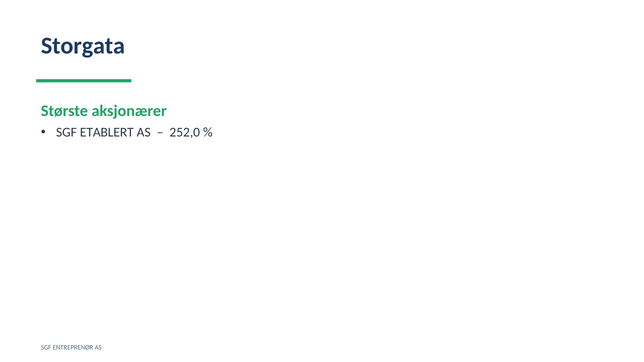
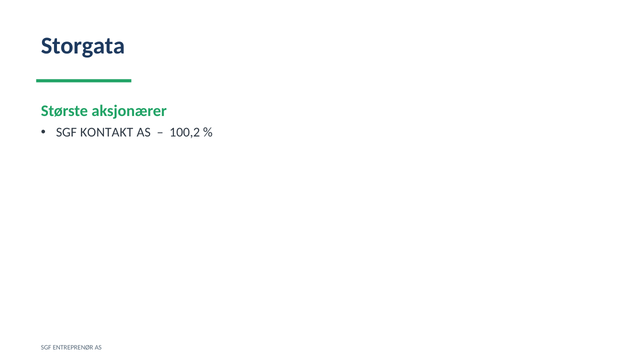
ETABLERT: ETABLERT -> KONTAKT (107, 132)
252,0: 252,0 -> 100,2 (185, 132)
